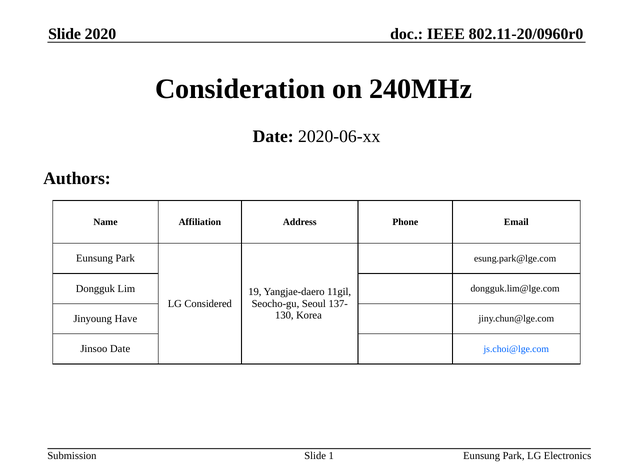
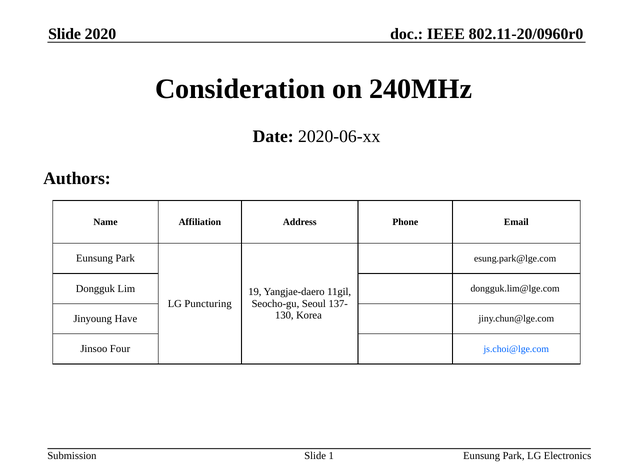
Considered: Considered -> Puncturing (208, 304)
Jinsoo Date: Date -> Four (120, 349)
